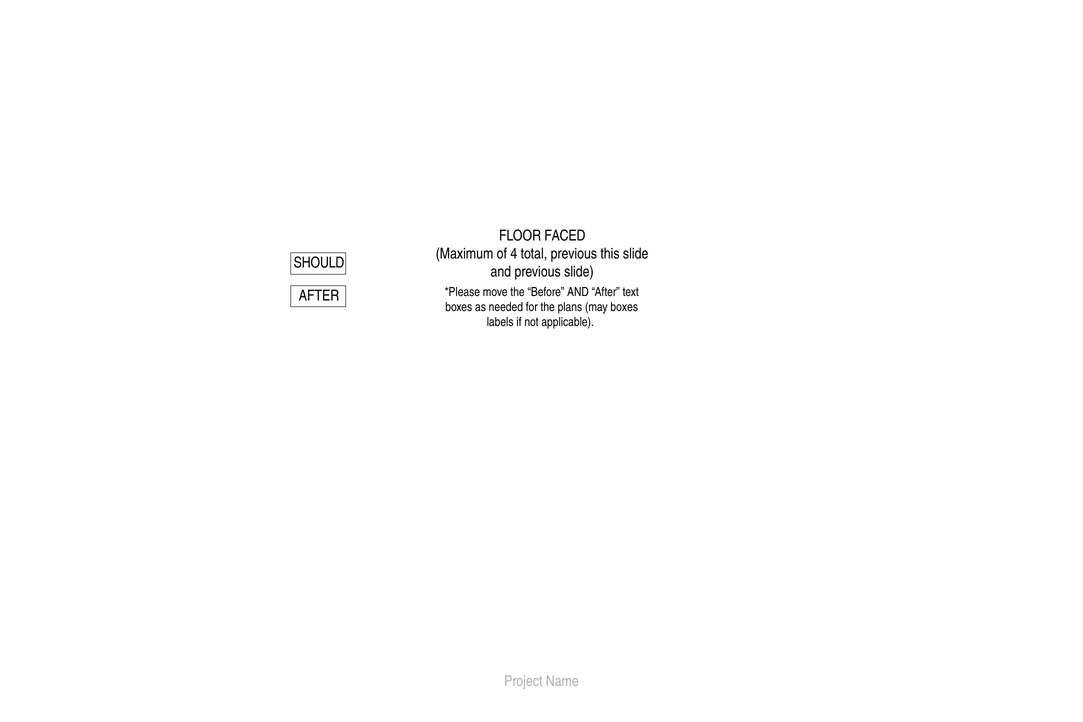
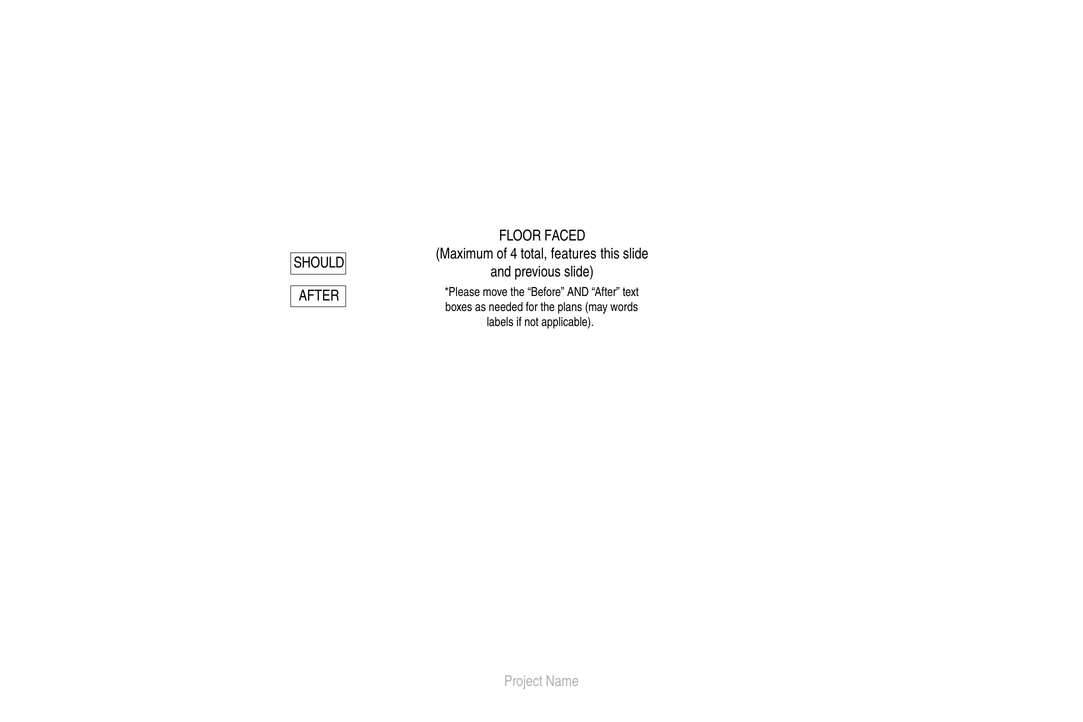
total previous: previous -> features (574, 254)
may boxes: boxes -> words (624, 307)
